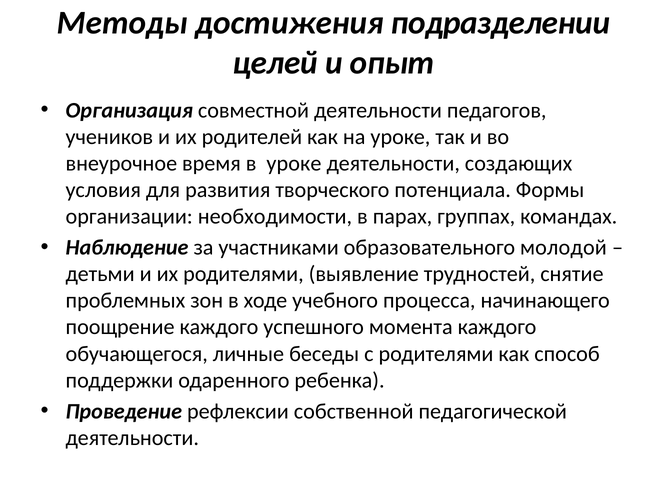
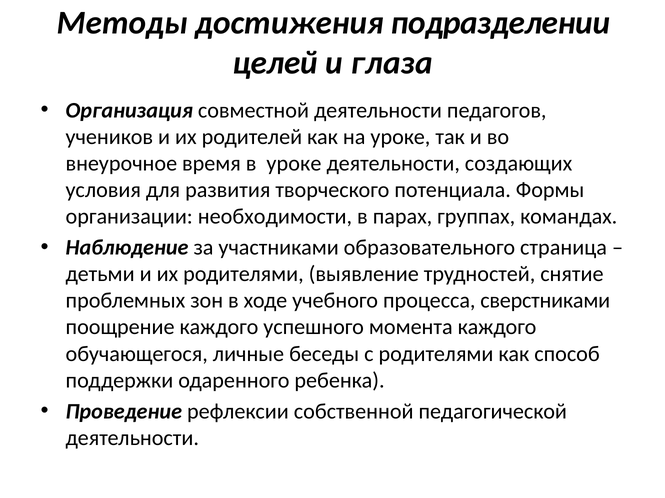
опыт: опыт -> глаза (392, 63)
молодой: молодой -> страница (564, 248)
начинающего: начинающего -> сверстниками (545, 301)
